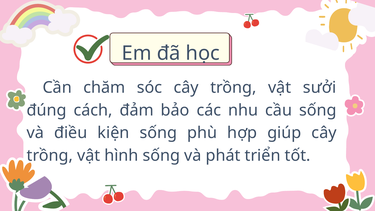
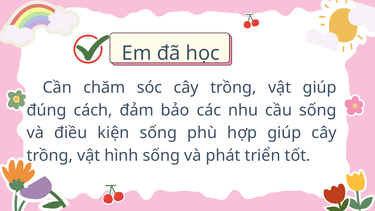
vật sưởi: sưởi -> giúp (320, 88)
